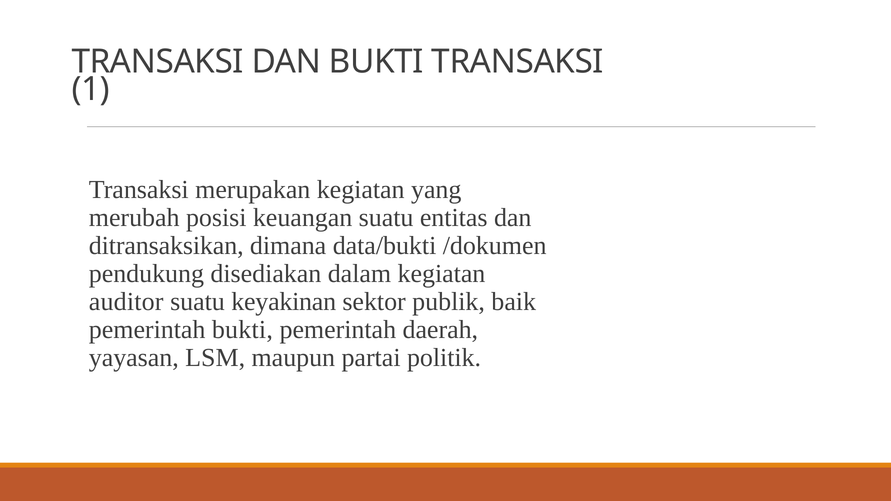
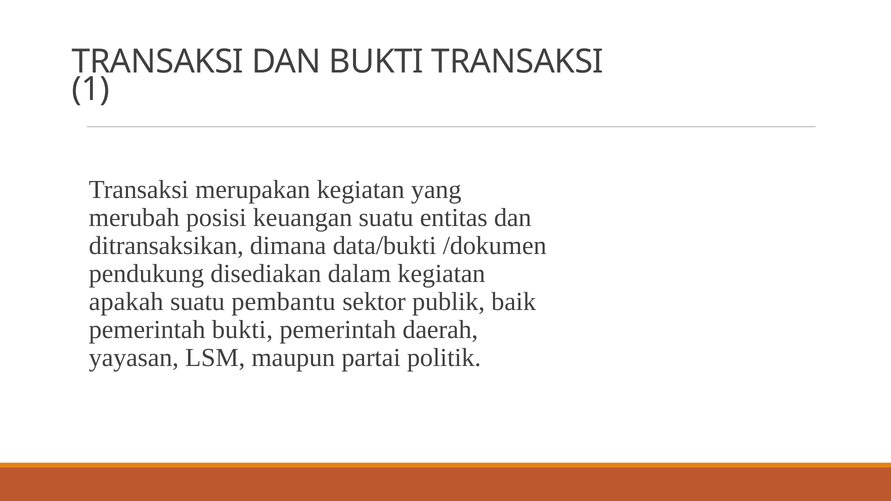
auditor: auditor -> apakah (126, 302)
keyakinan: keyakinan -> pembantu (283, 302)
